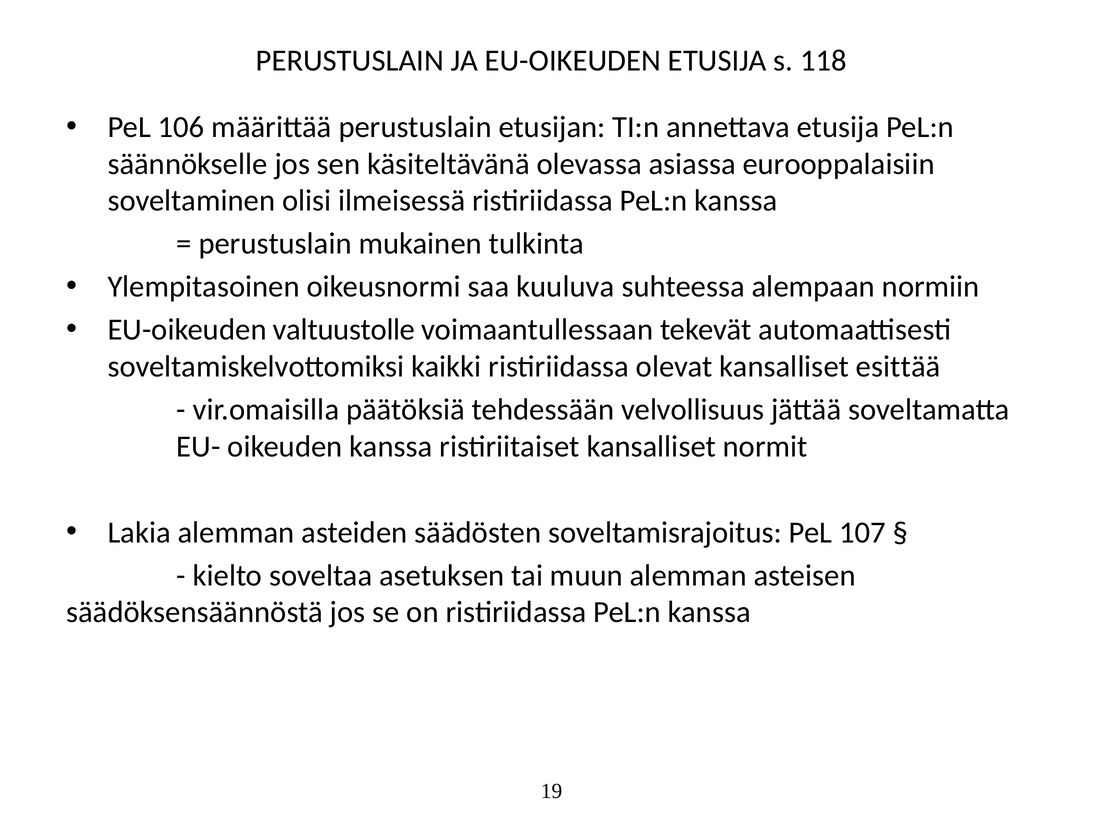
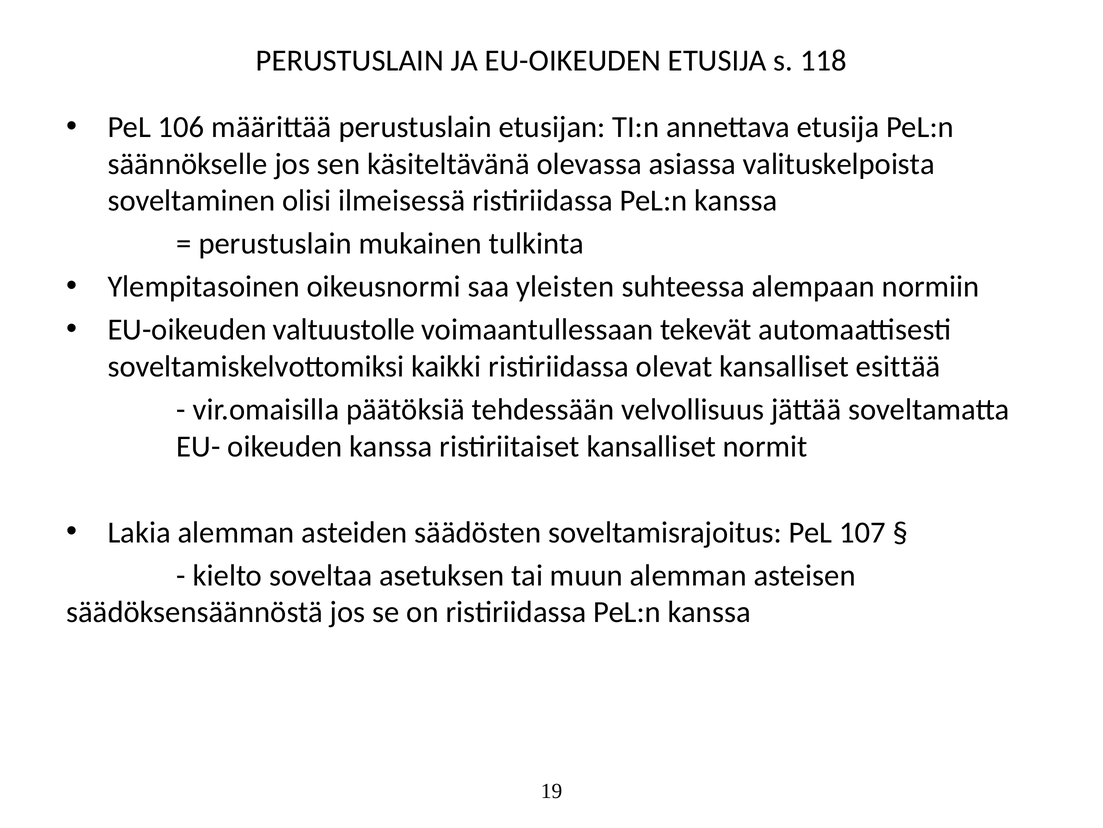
eurooppalaisiin: eurooppalaisiin -> valituskelpoista (839, 164)
kuuluva: kuuluva -> yleisten (565, 287)
